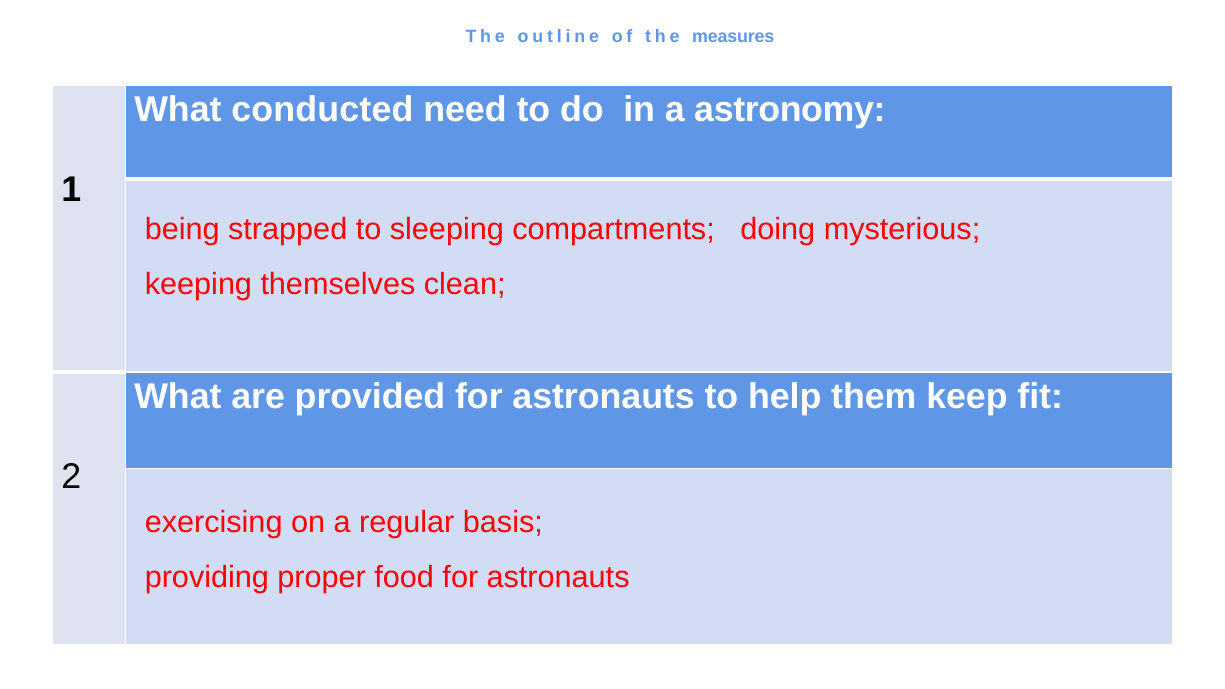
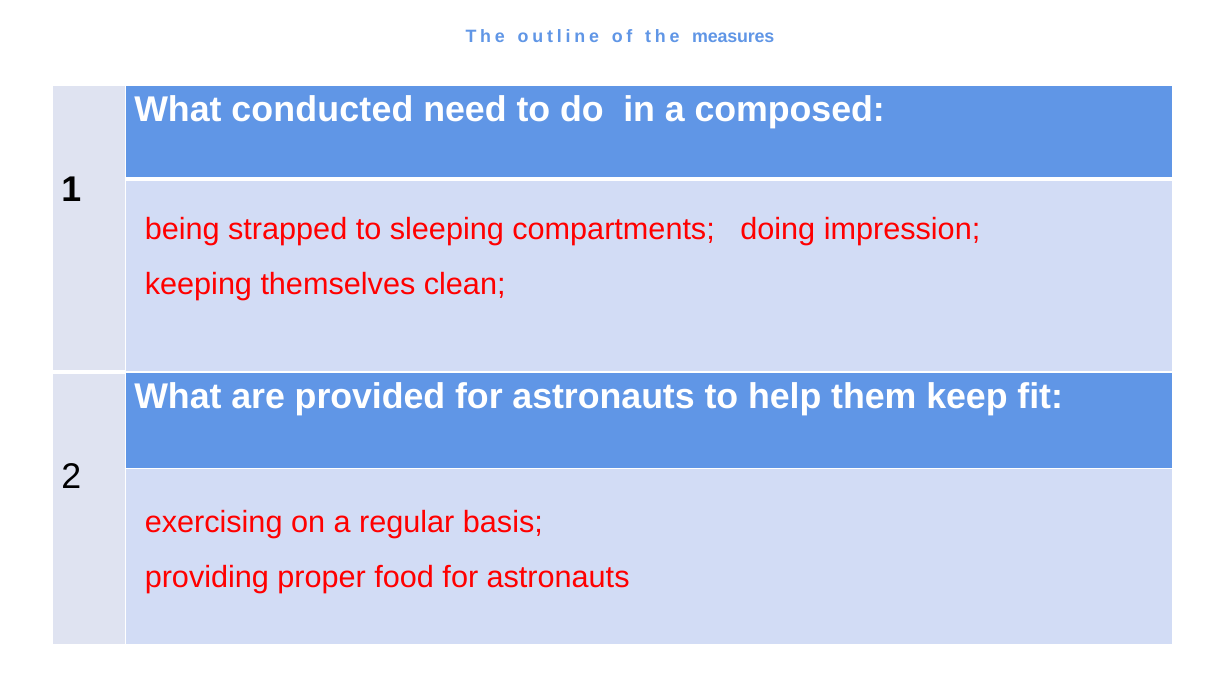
astronomy: astronomy -> composed (790, 110)
mysterious: mysterious -> impression (902, 229)
